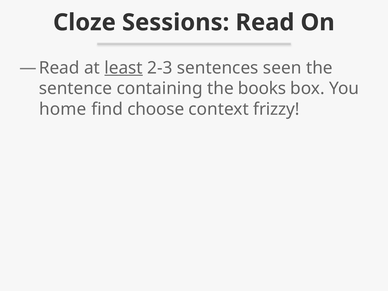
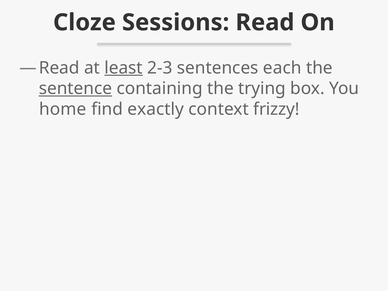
seen: seen -> each (282, 68)
sentence underline: none -> present (75, 89)
books: books -> trying (262, 89)
choose: choose -> exactly (156, 109)
